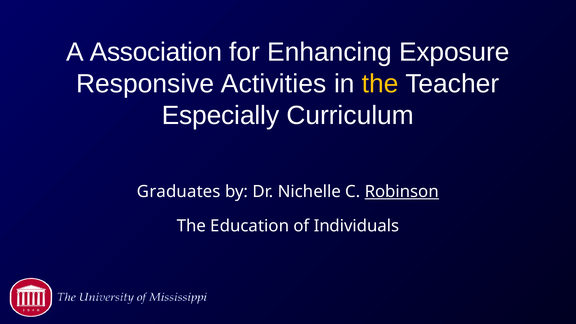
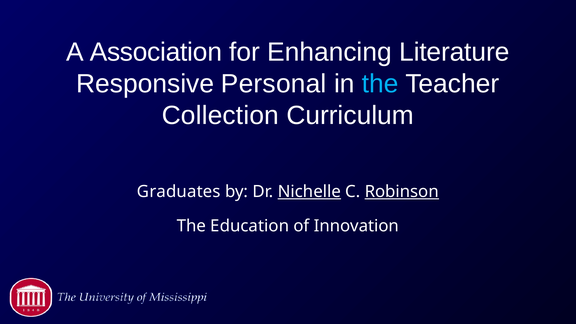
Exposure: Exposure -> Literature (454, 52)
Activities: Activities -> Personal (274, 84)
the colour: yellow -> light blue (380, 84)
Especially: Especially -> Collection (220, 116)
Nichelle underline: none -> present (309, 192)
Individuals: Individuals -> Innovation (356, 226)
